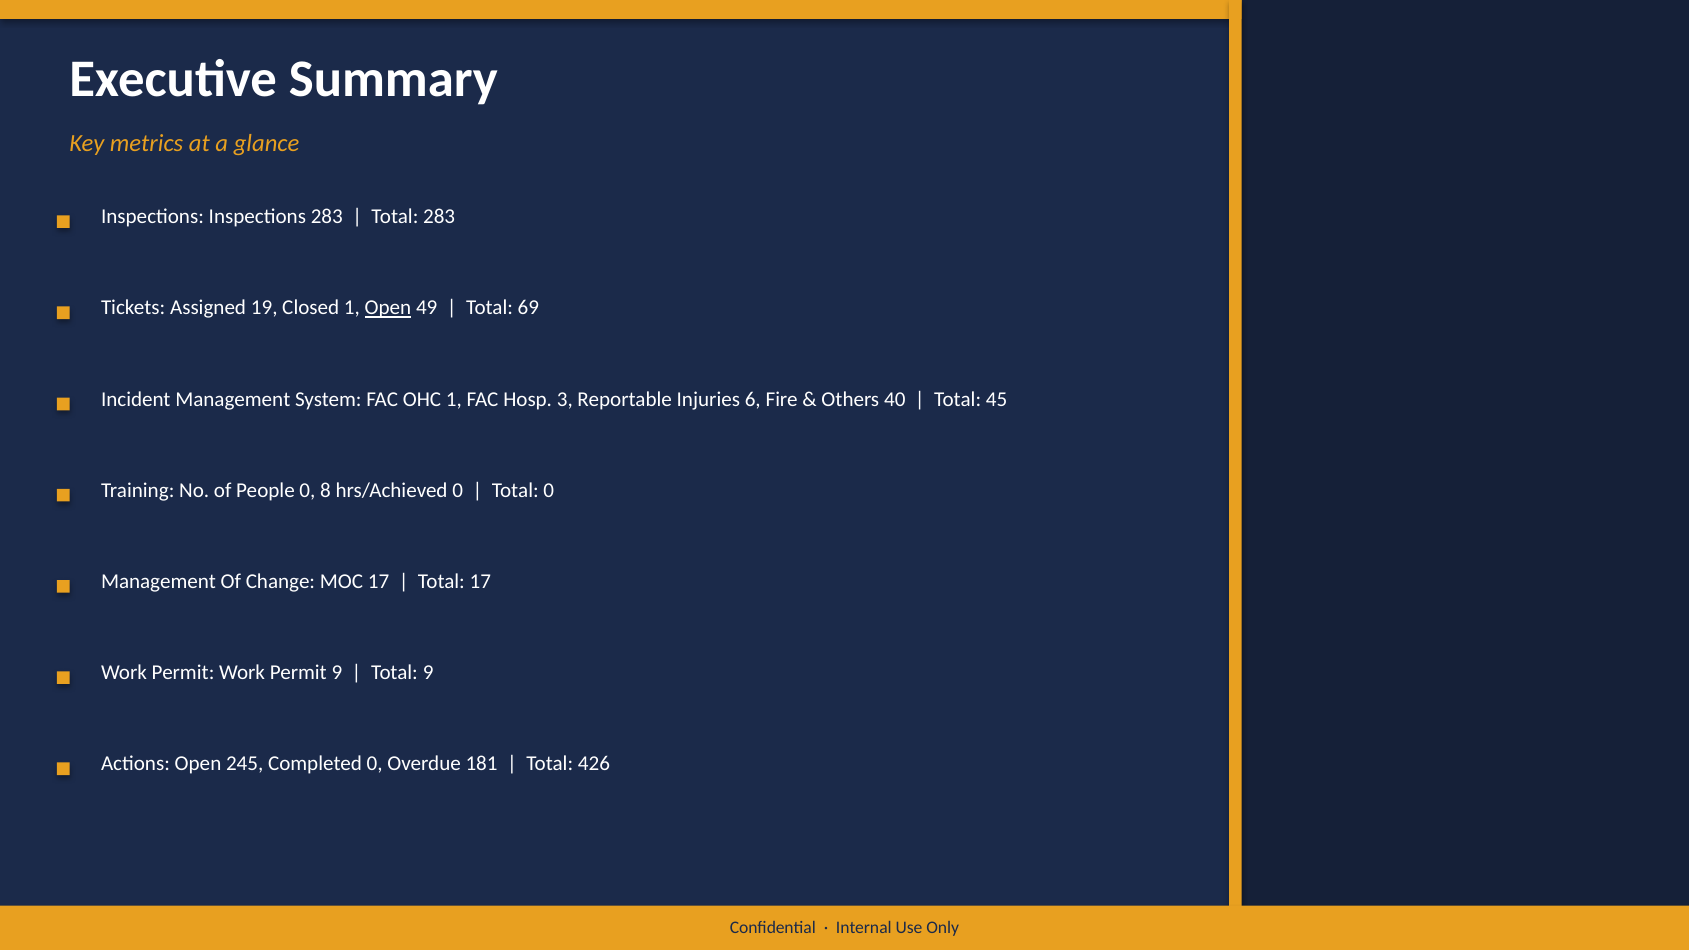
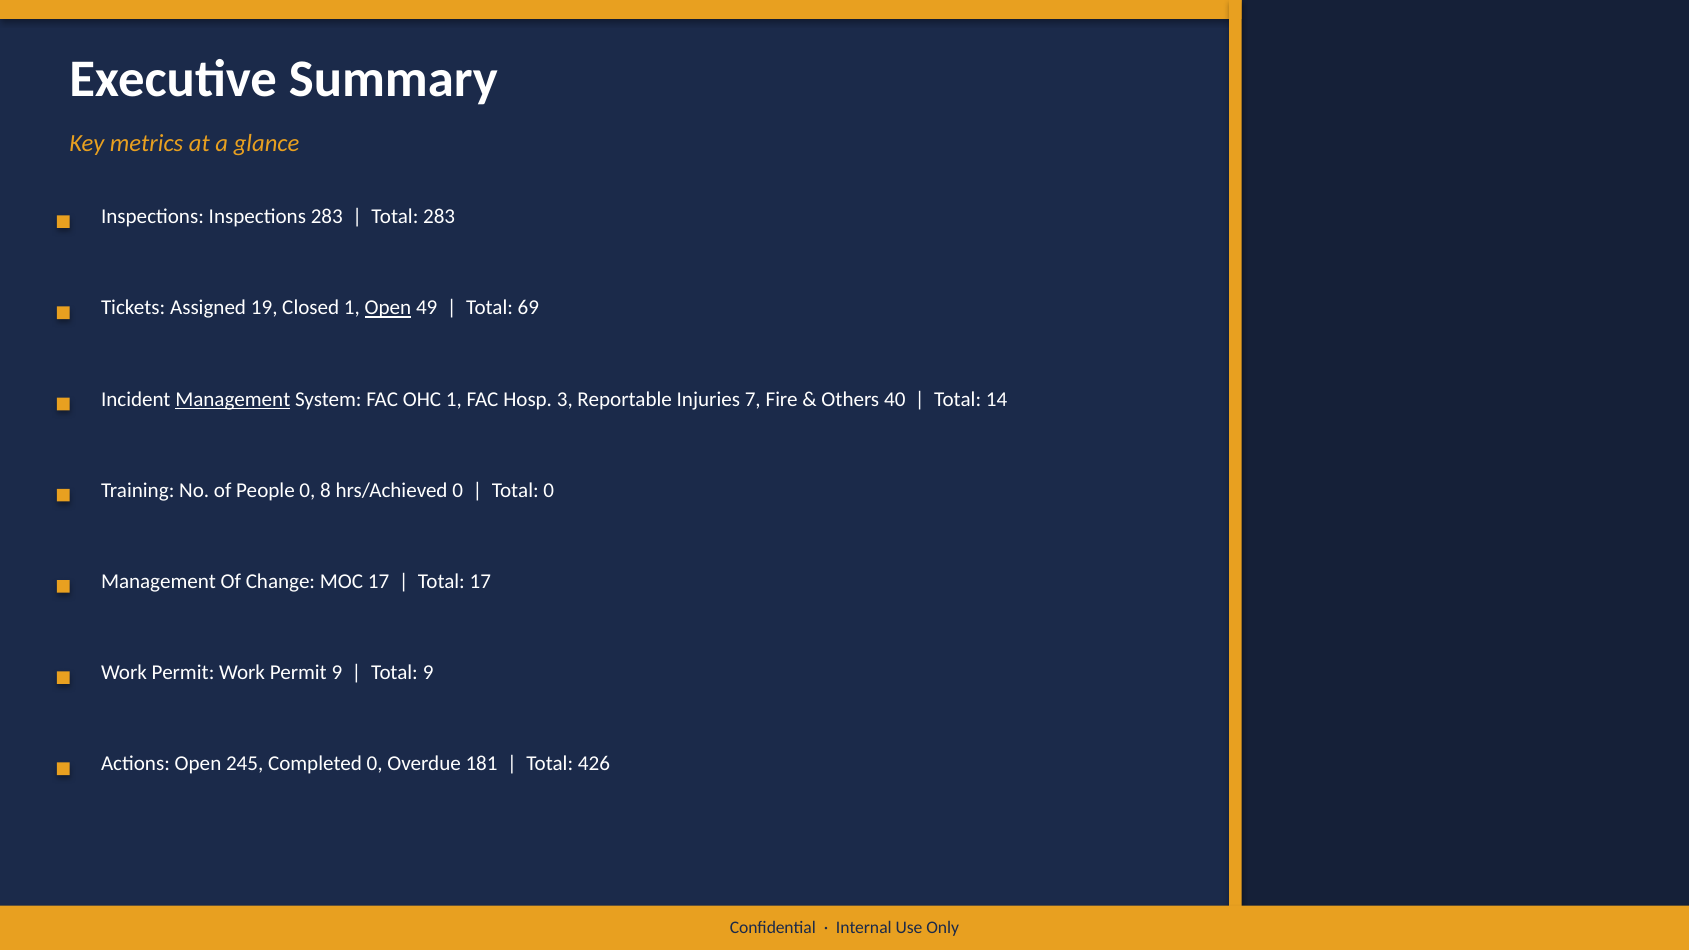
Management underline: none -> present (233, 399)
6: 6 -> 7 (753, 399)
45: 45 -> 14 (997, 399)
